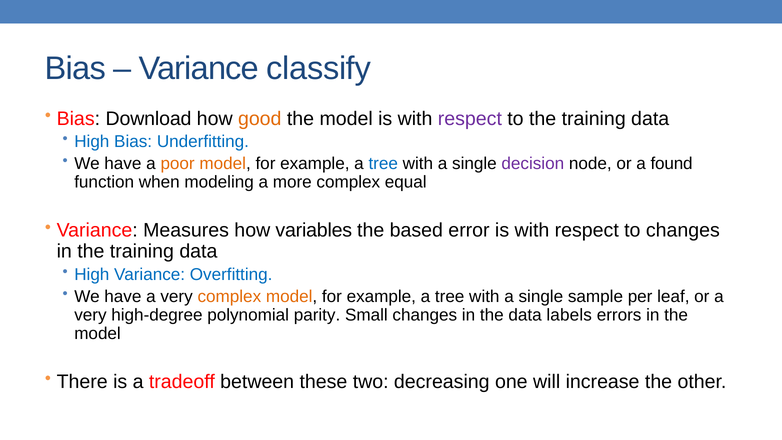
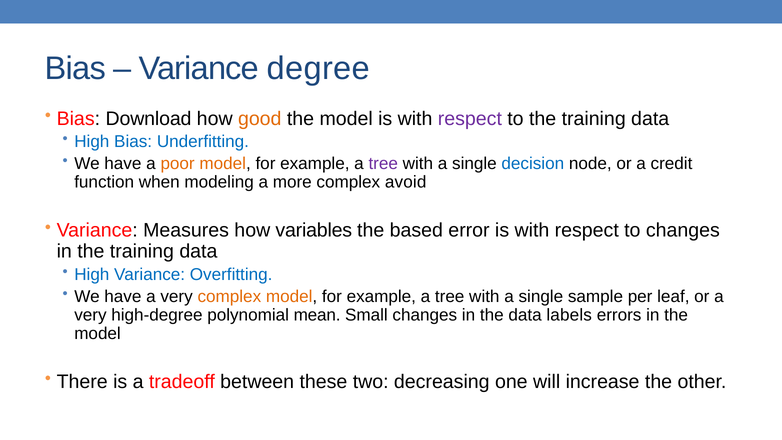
classify: classify -> degree (318, 68)
tree colour: blue -> purple (383, 164)
decision colour: purple -> blue (533, 164)
found: found -> credit (671, 164)
equal: equal -> avoid (406, 182)
parity: parity -> mean (317, 315)
